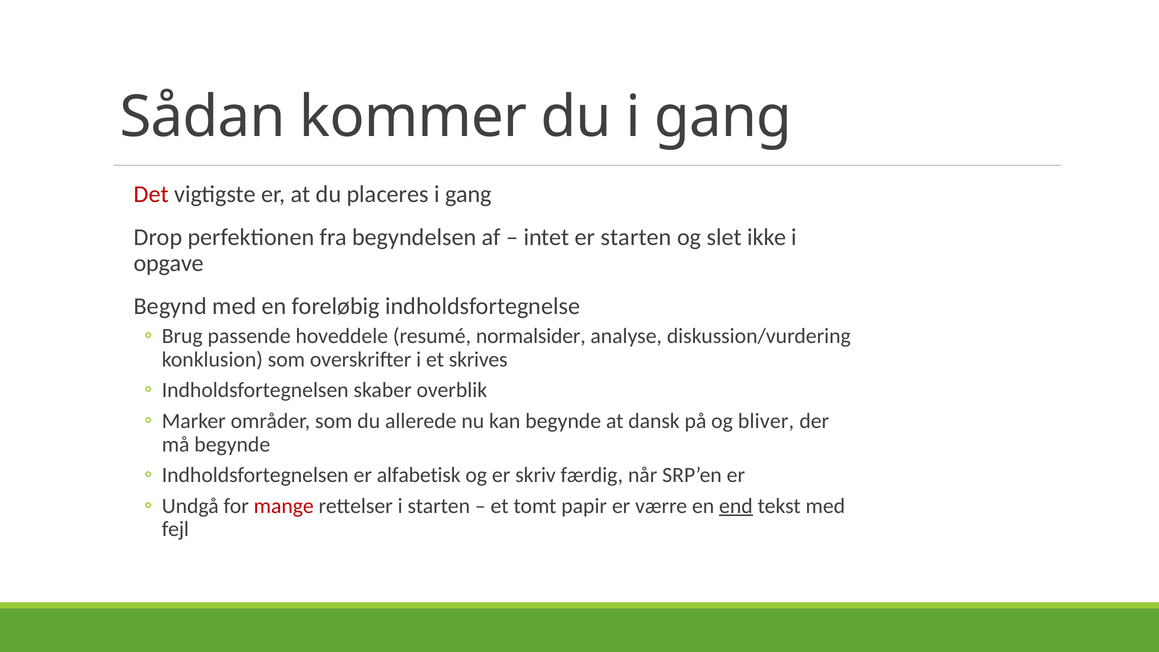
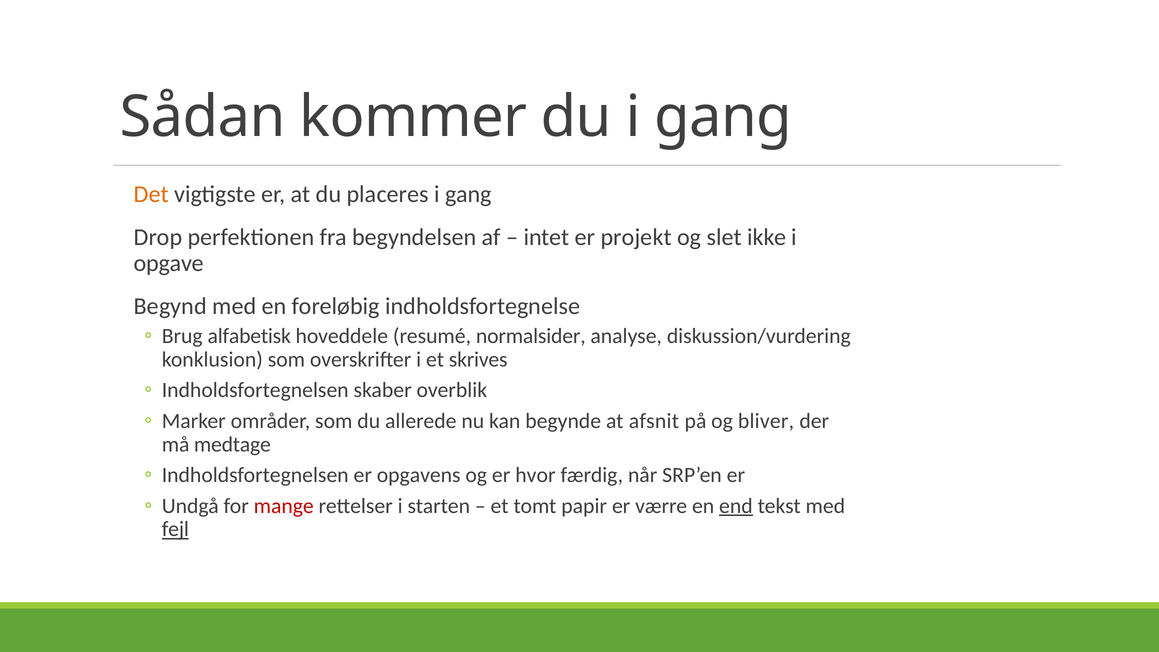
Det colour: red -> orange (151, 194)
er starten: starten -> projekt (636, 237)
passende: passende -> alfabetisk (249, 336)
dansk: dansk -> afsnit (654, 421)
må begynde: begynde -> medtage (232, 444)
alfabetisk: alfabetisk -> opgavens (419, 475)
skriv: skriv -> hvor (535, 475)
fejl underline: none -> present (175, 529)
